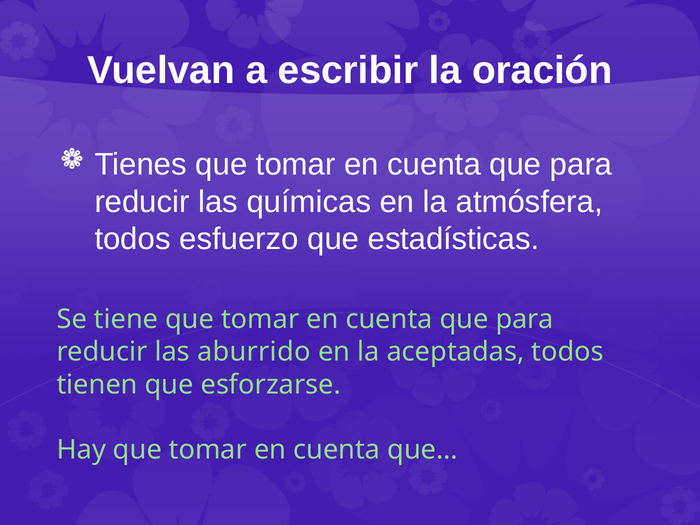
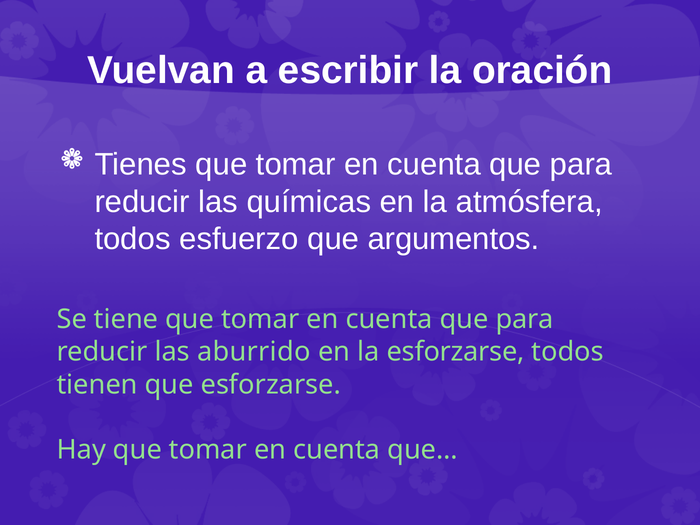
estadísticas: estadísticas -> argumentos (454, 239)
la aceptadas: aceptadas -> esforzarse (456, 352)
